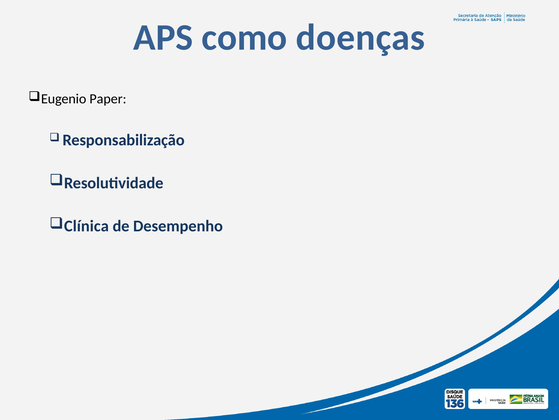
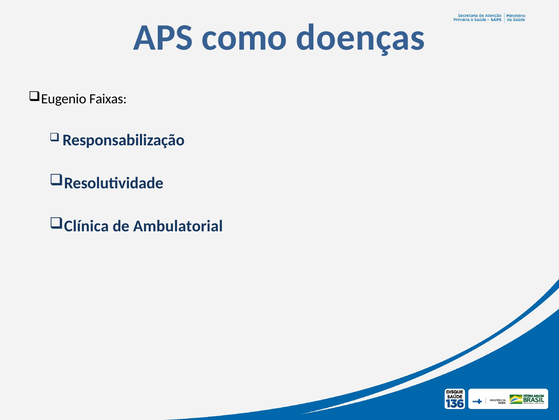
Paper: Paper -> Faixas (108, 99)
Desempenho: Desempenho -> Ambulatorial (178, 226)
